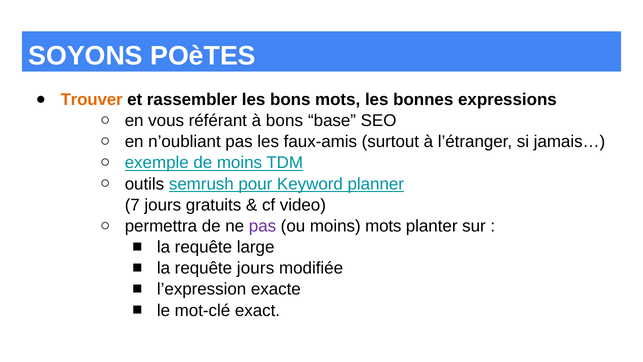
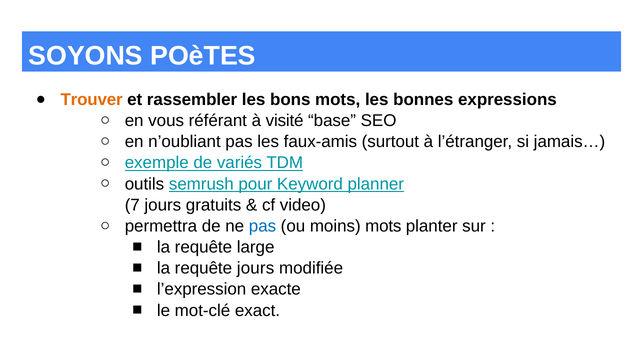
à bons: bons -> visité (285, 121)
de moins: moins -> variés (239, 163)
pas colour: purple -> blue (262, 226)
